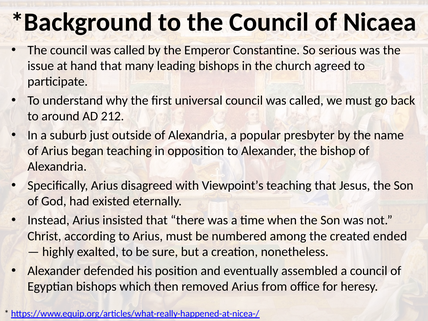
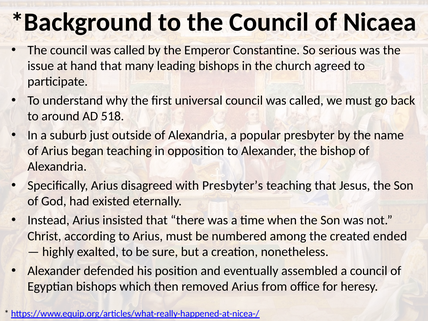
212: 212 -> 518 (113, 116)
Viewpoint’s: Viewpoint’s -> Presbyter’s (233, 186)
